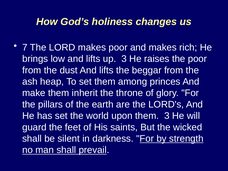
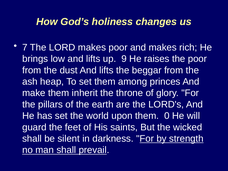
up 3: 3 -> 9 (124, 59)
them 3: 3 -> 0 (167, 116)
